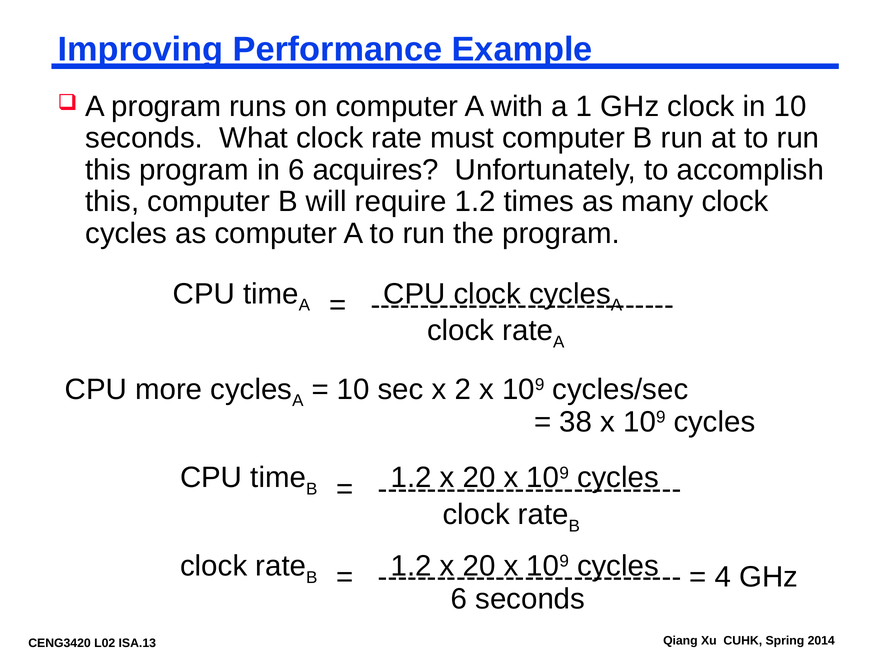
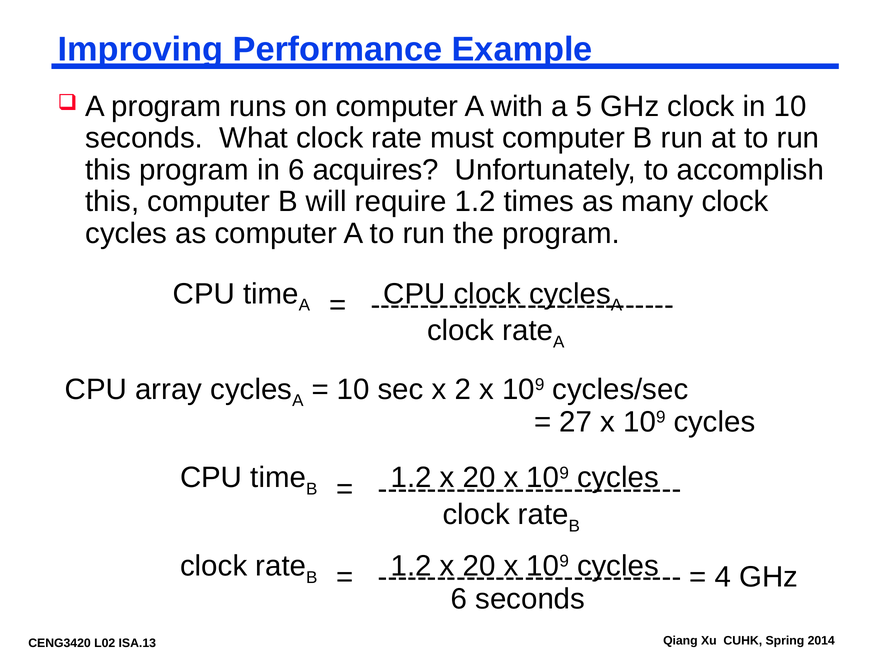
1: 1 -> 5 (584, 106)
more: more -> array (169, 390)
38: 38 -> 27 (576, 422)
